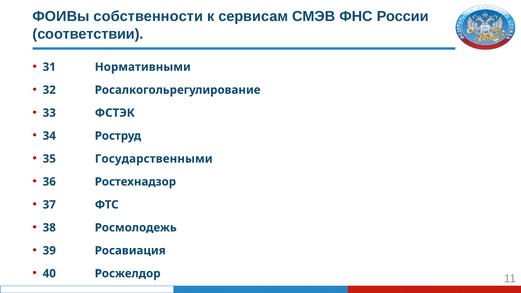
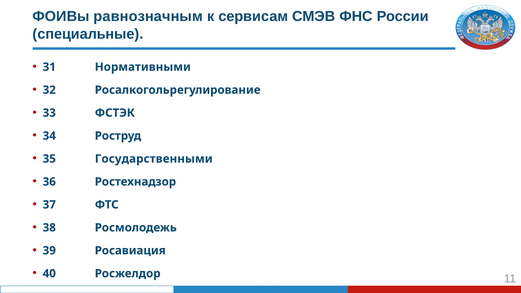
собственности: собственности -> равнозначным (148, 17)
соответствии: соответствии -> специальные (88, 34)
